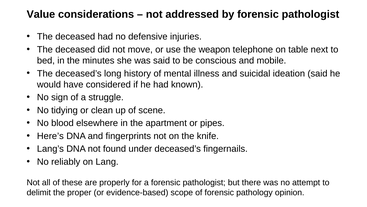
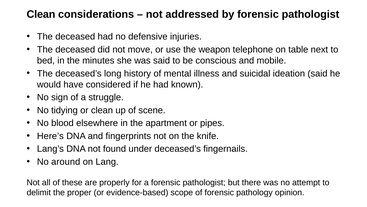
Value: Value -> Clean (41, 14)
reliably: reliably -> around (66, 161)
